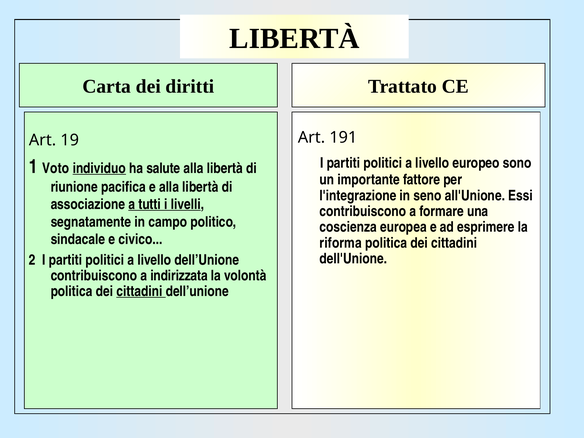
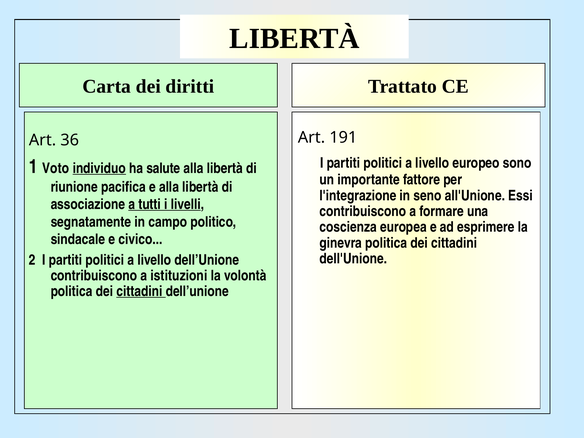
19: 19 -> 36 (70, 140)
riforma: riforma -> ginevra (341, 243)
indirizzata: indirizzata -> istituzioni (179, 276)
